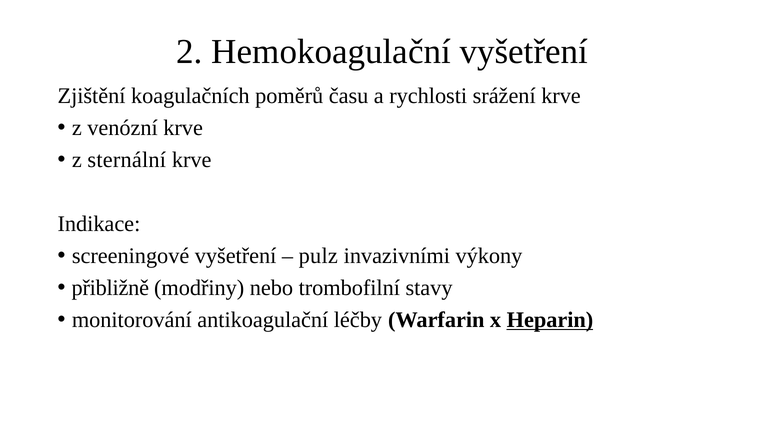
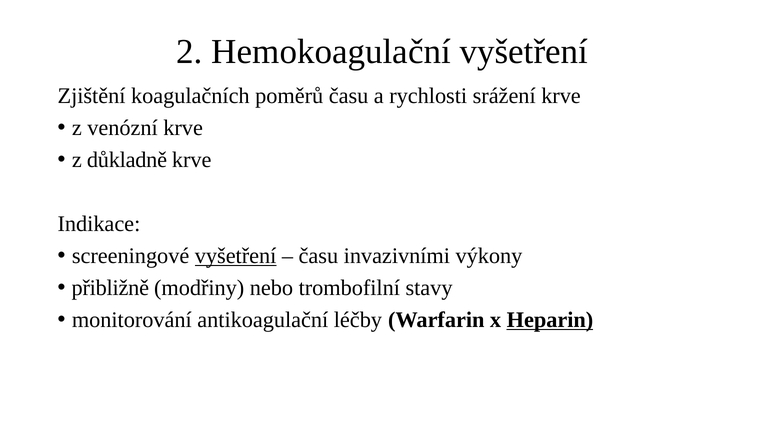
sternální: sternální -> důkladně (127, 160)
vyšetření underline: none -> present (236, 256)
pulz: pulz -> času (318, 256)
